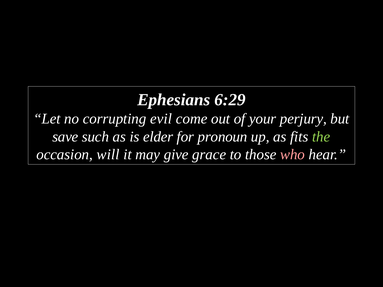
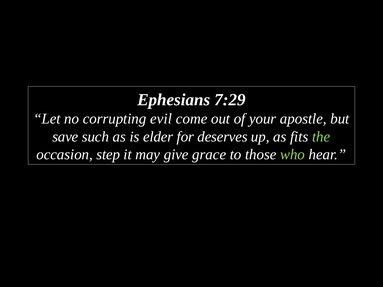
6:29: 6:29 -> 7:29 (230, 100)
perjury: perjury -> apostle (303, 119)
pronoun: pronoun -> deserves (223, 137)
will: will -> step (108, 155)
who colour: pink -> light green (293, 155)
